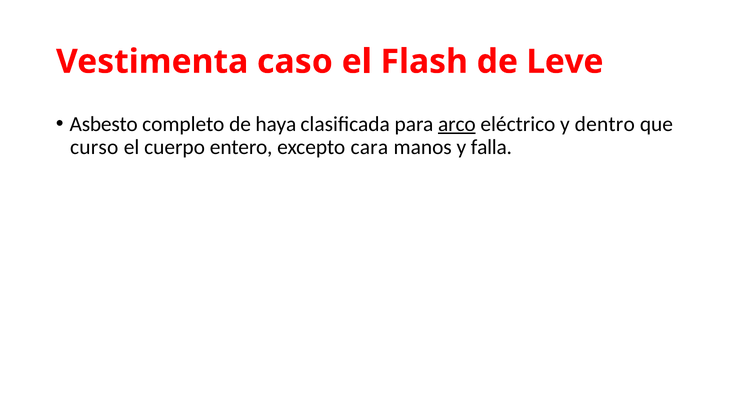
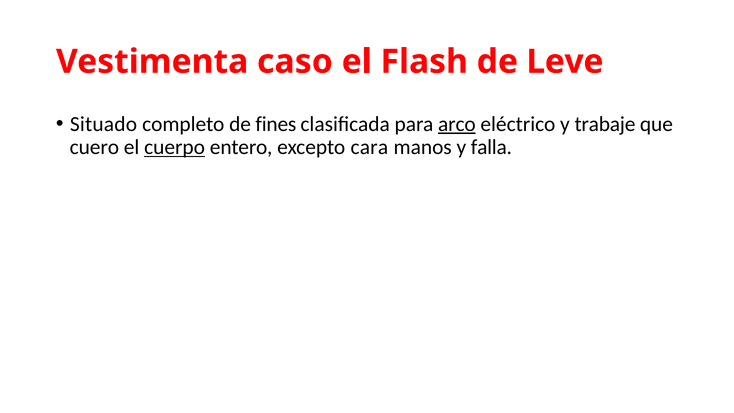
Asbesto: Asbesto -> Situado (103, 124)
haya: haya -> fines (276, 124)
dentro: dentro -> trabaje (605, 124)
curso: curso -> cuero (94, 147)
cuerpo underline: none -> present (175, 147)
